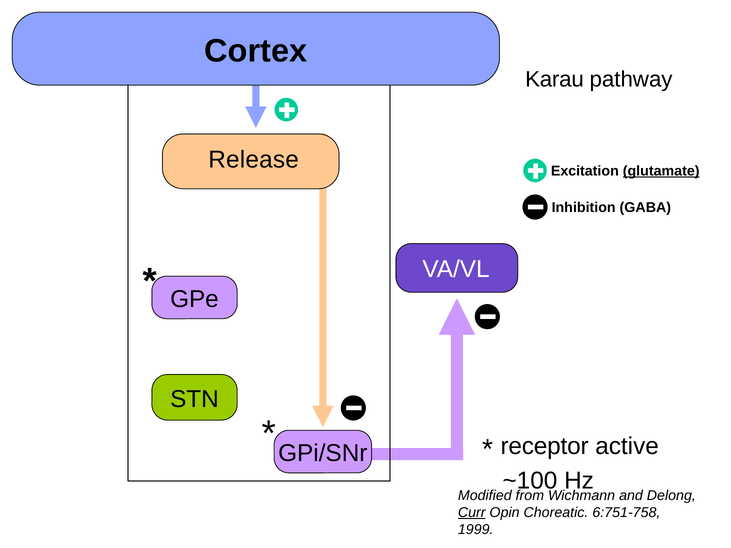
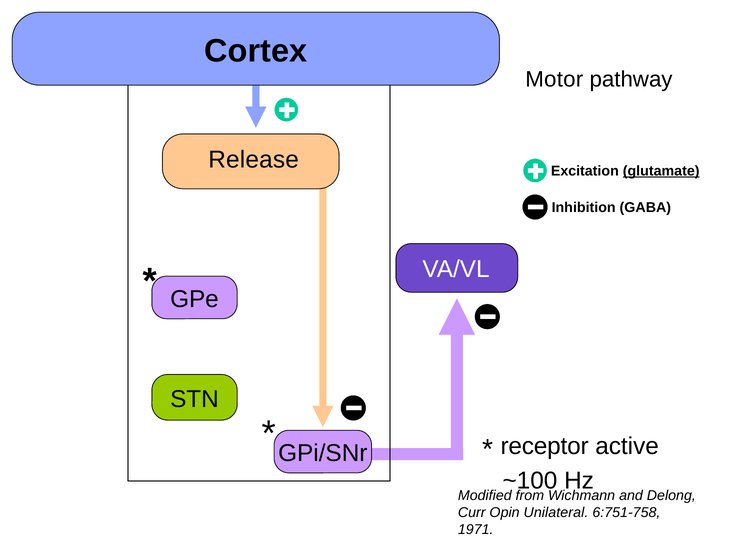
Karau: Karau -> Motor (554, 79)
Curr underline: present -> none (472, 513)
Choreatic: Choreatic -> Unilateral (556, 513)
1999: 1999 -> 1971 (476, 530)
